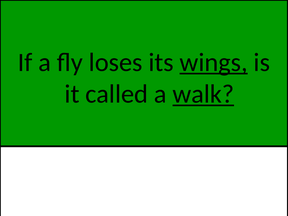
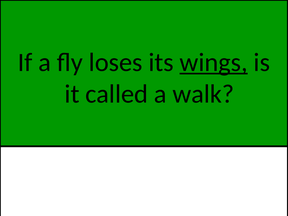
walk underline: present -> none (203, 94)
